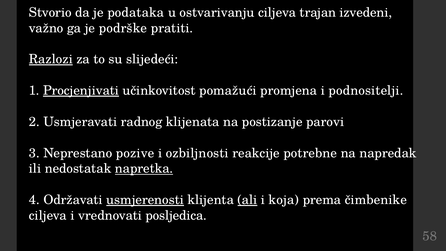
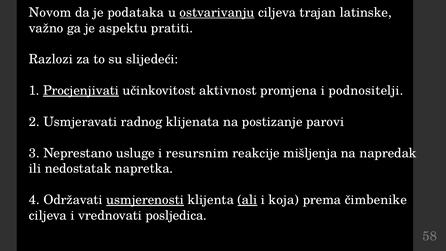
Stvorio: Stvorio -> Novom (50, 12)
ostvarivanju underline: none -> present (217, 12)
izvedeni: izvedeni -> latinske (366, 12)
podrške: podrške -> aspektu (123, 28)
Razlozi underline: present -> none (51, 59)
pomažući: pomažući -> aktivnost (228, 90)
pozive: pozive -> usluge (135, 153)
ozbiljnosti: ozbiljnosti -> resursnim (197, 153)
potrebne: potrebne -> mišljenja (310, 153)
napretka underline: present -> none (144, 169)
